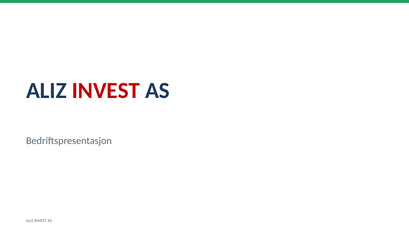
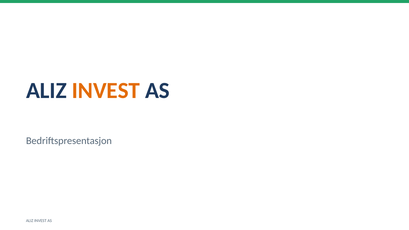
INVEST colour: red -> orange (106, 91)
